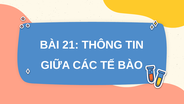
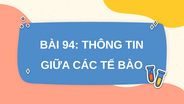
21: 21 -> 94 (71, 45)
